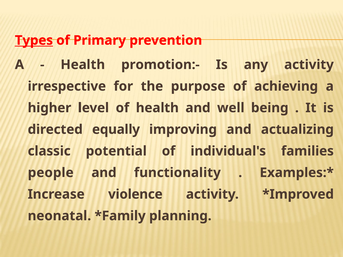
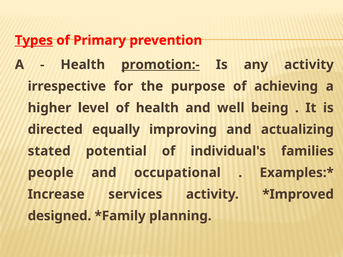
promotion:- underline: none -> present (160, 65)
classic: classic -> stated (49, 151)
functionality: functionality -> occupational (177, 173)
violence: violence -> services (135, 194)
neonatal: neonatal -> designed (59, 216)
